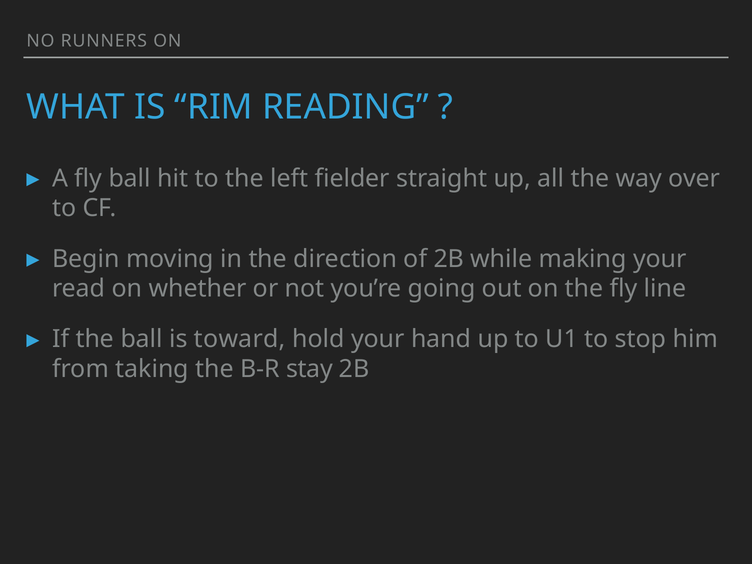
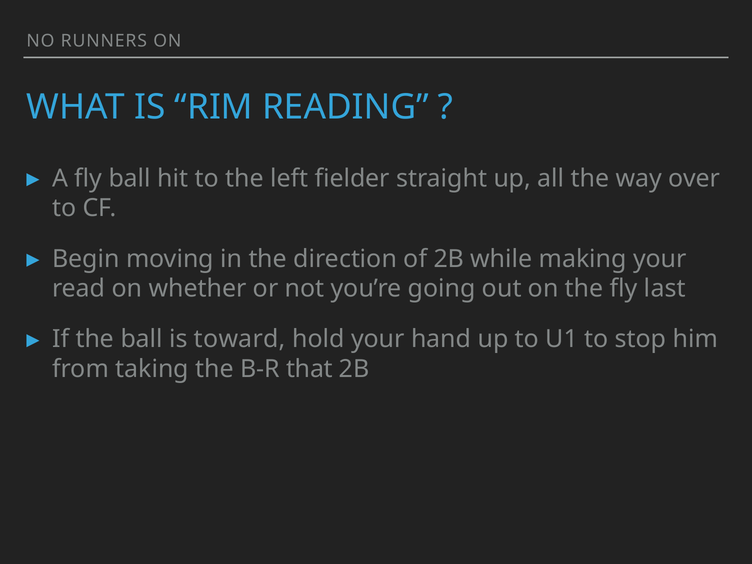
line: line -> last (665, 289)
stay: stay -> that (310, 369)
